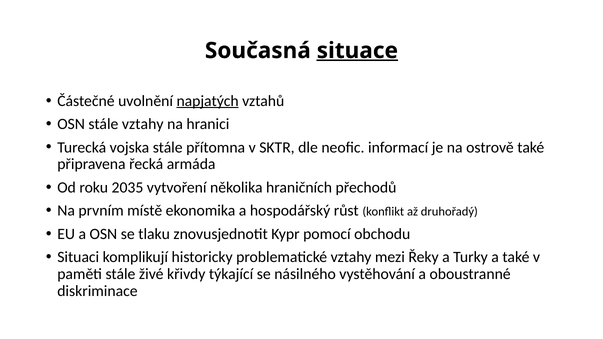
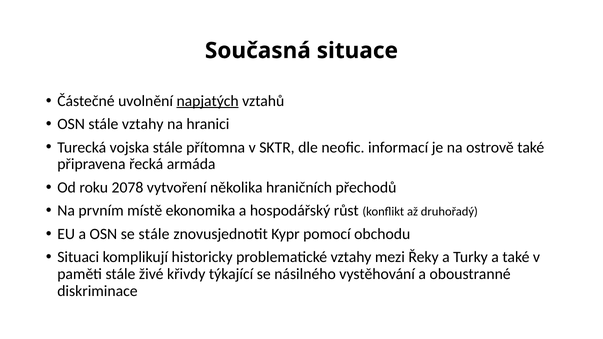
situace underline: present -> none (357, 51)
2035: 2035 -> 2078 (127, 188)
se tlaku: tlaku -> stále (154, 234)
